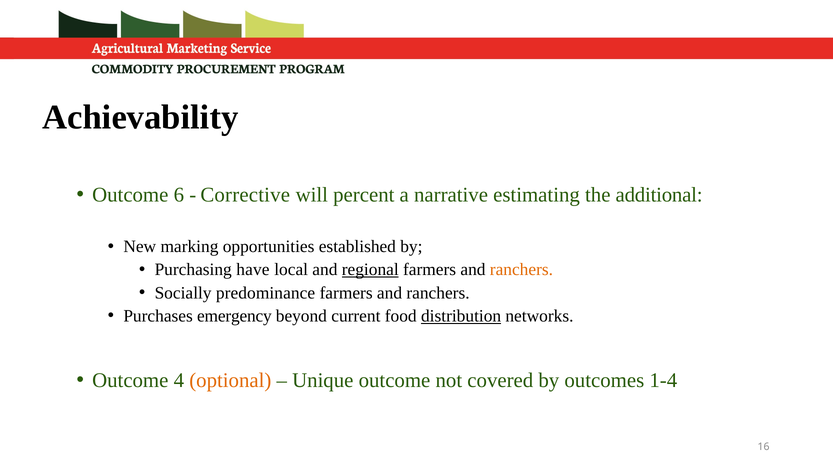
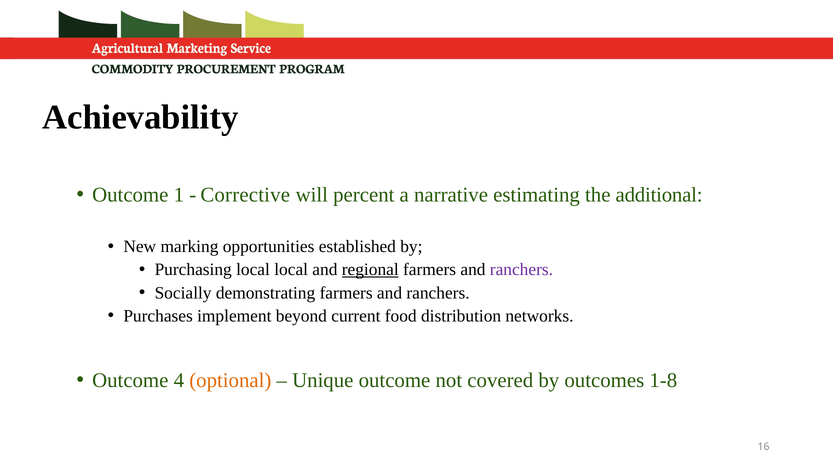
6: 6 -> 1 (179, 195)
Purchasing have: have -> local (253, 269)
ranchers colour: orange -> purple (521, 269)
predominance: predominance -> demonstrating (266, 292)
emergency: emergency -> implement (234, 316)
distribution underline: present -> none (461, 316)
1-4: 1-4 -> 1-8 (663, 380)
